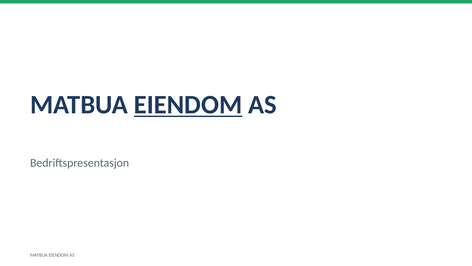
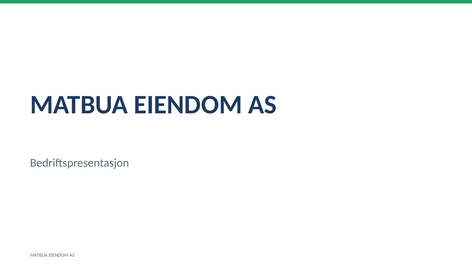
EIENDOM underline: present -> none (188, 105)
